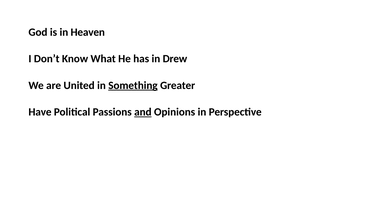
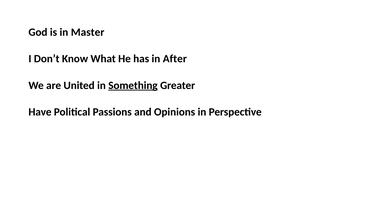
Heaven: Heaven -> Master (88, 32)
Drew: Drew -> After (175, 59)
and underline: present -> none (143, 112)
